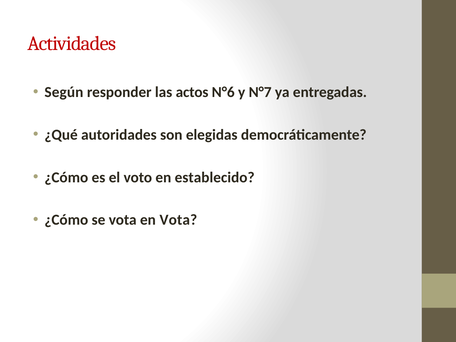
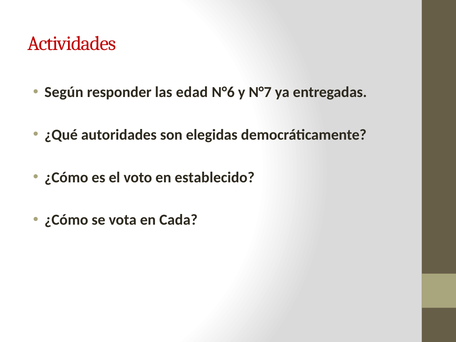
actos: actos -> edad (192, 92)
en Vota: Vota -> Cada (178, 220)
